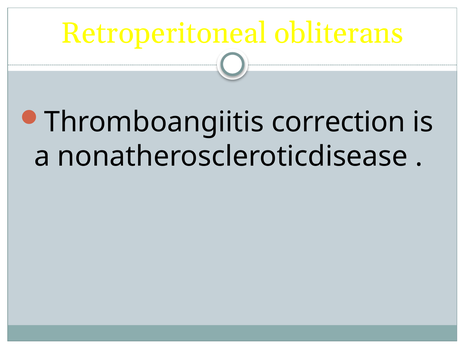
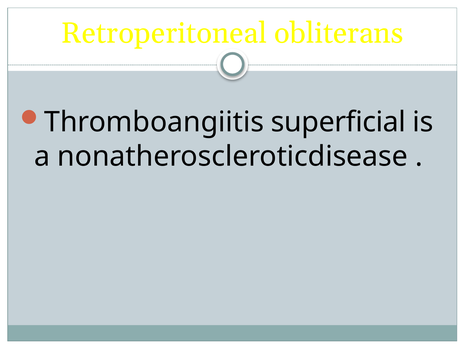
correction: correction -> superficial (338, 122)
